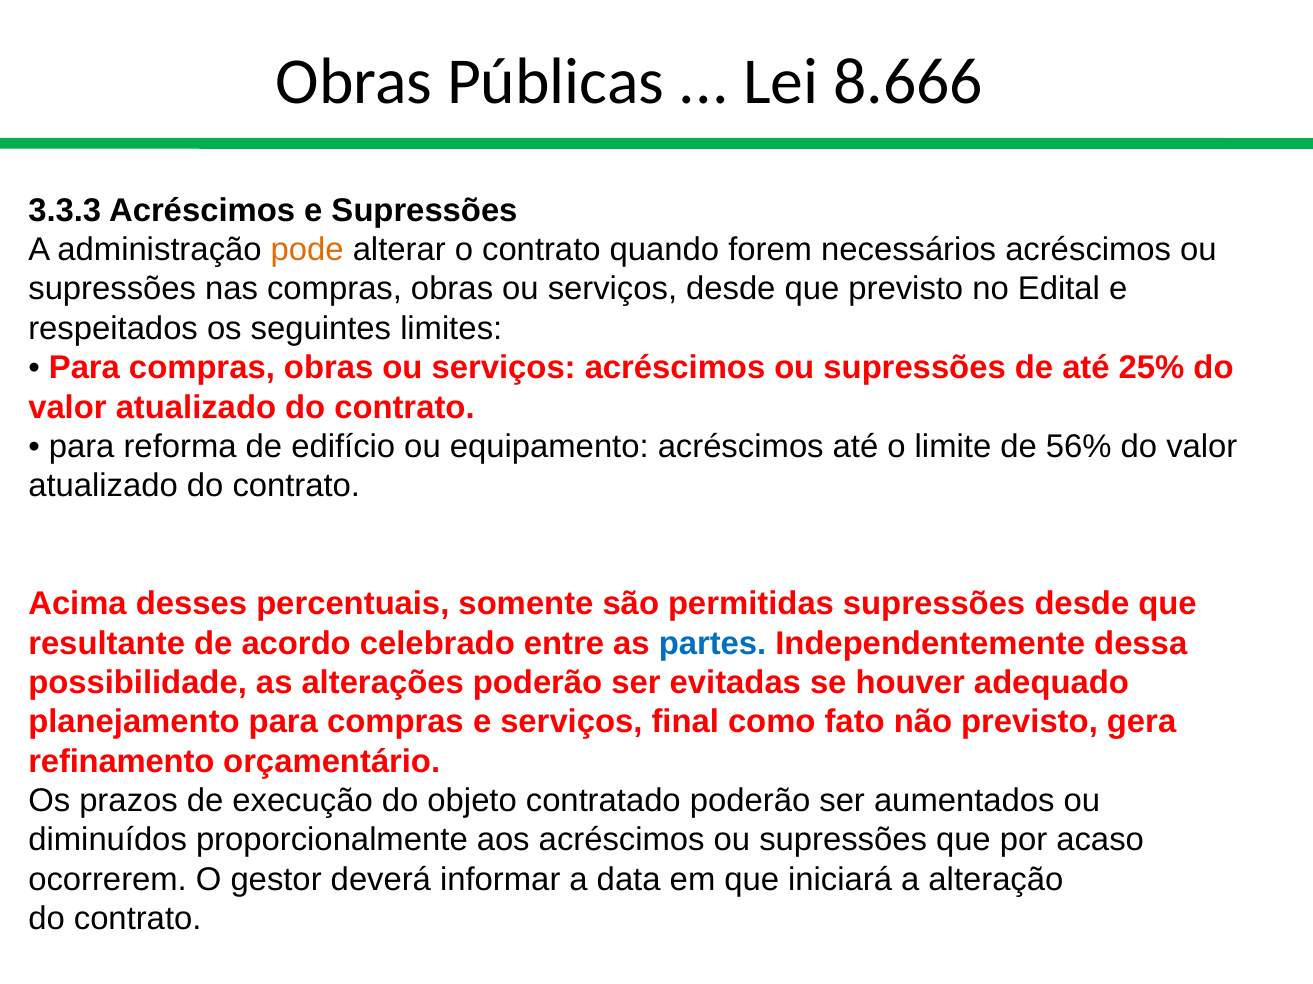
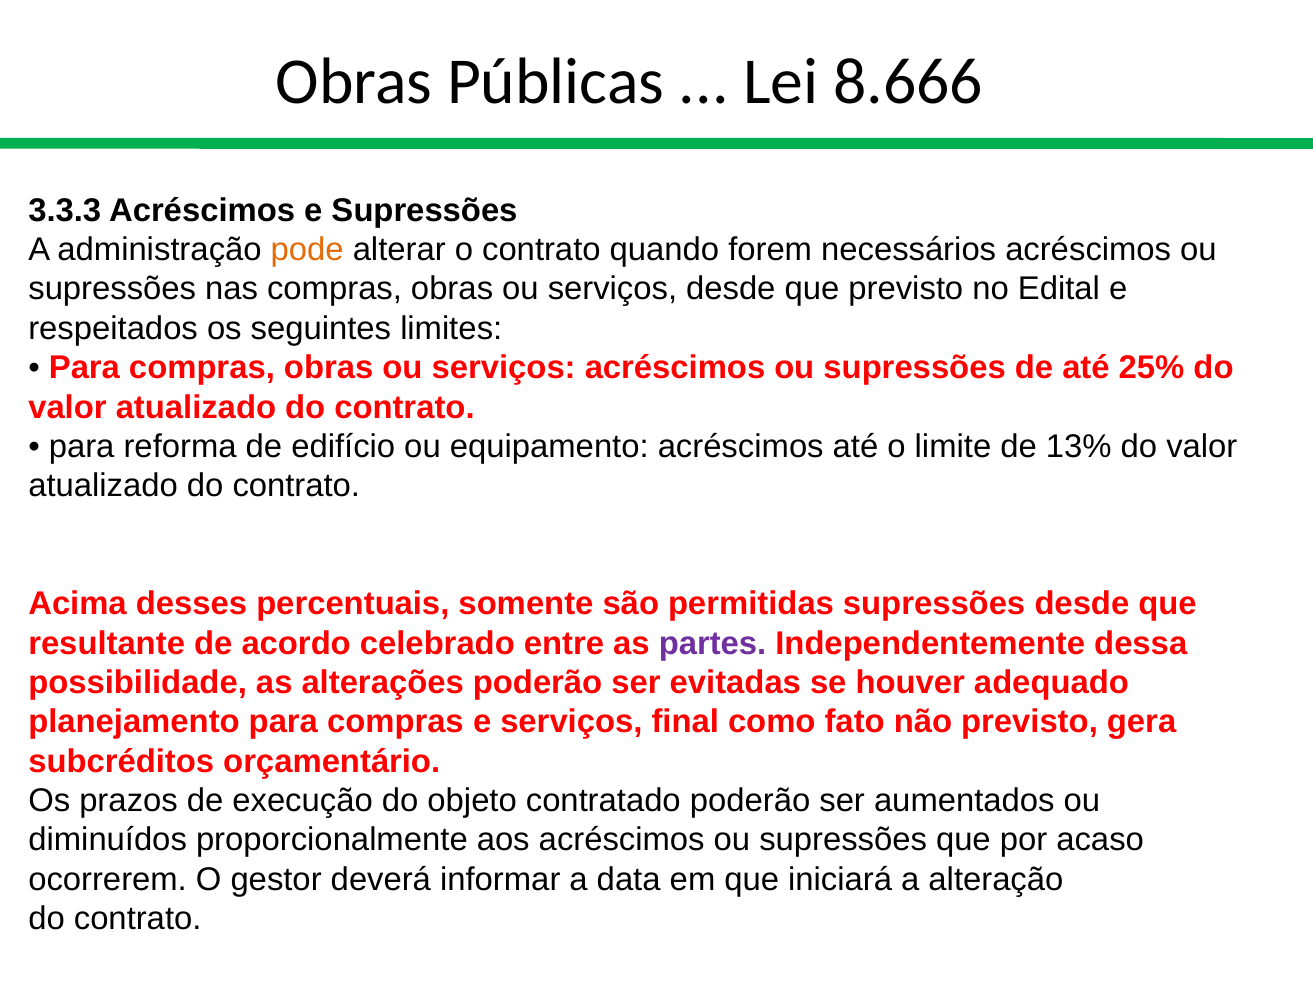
56%: 56% -> 13% (1079, 447)
partes colour: blue -> purple (713, 644)
refinamento: refinamento -> subcréditos (121, 762)
